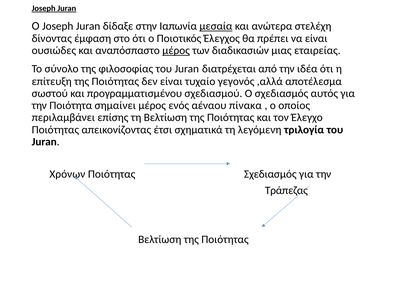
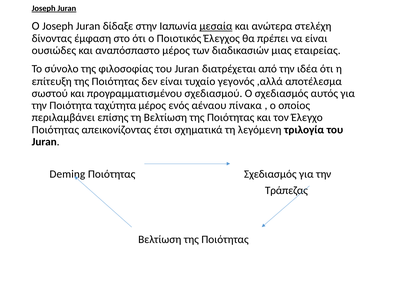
μέρος underline: present -> none (176, 51)
σημαίνει: σημαίνει -> ταχύτητα (115, 106)
Χρόνων: Χρόνων -> Deming (67, 174)
